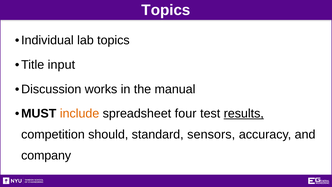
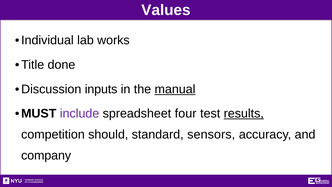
Topics: Topics -> Values (166, 10)
lab topics: topics -> works (113, 40)
input: input -> done (61, 65)
works: works -> inputs (101, 89)
manual underline: none -> present (175, 89)
include colour: orange -> purple (80, 113)
